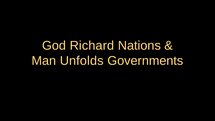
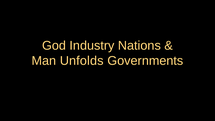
Richard: Richard -> Industry (92, 46)
